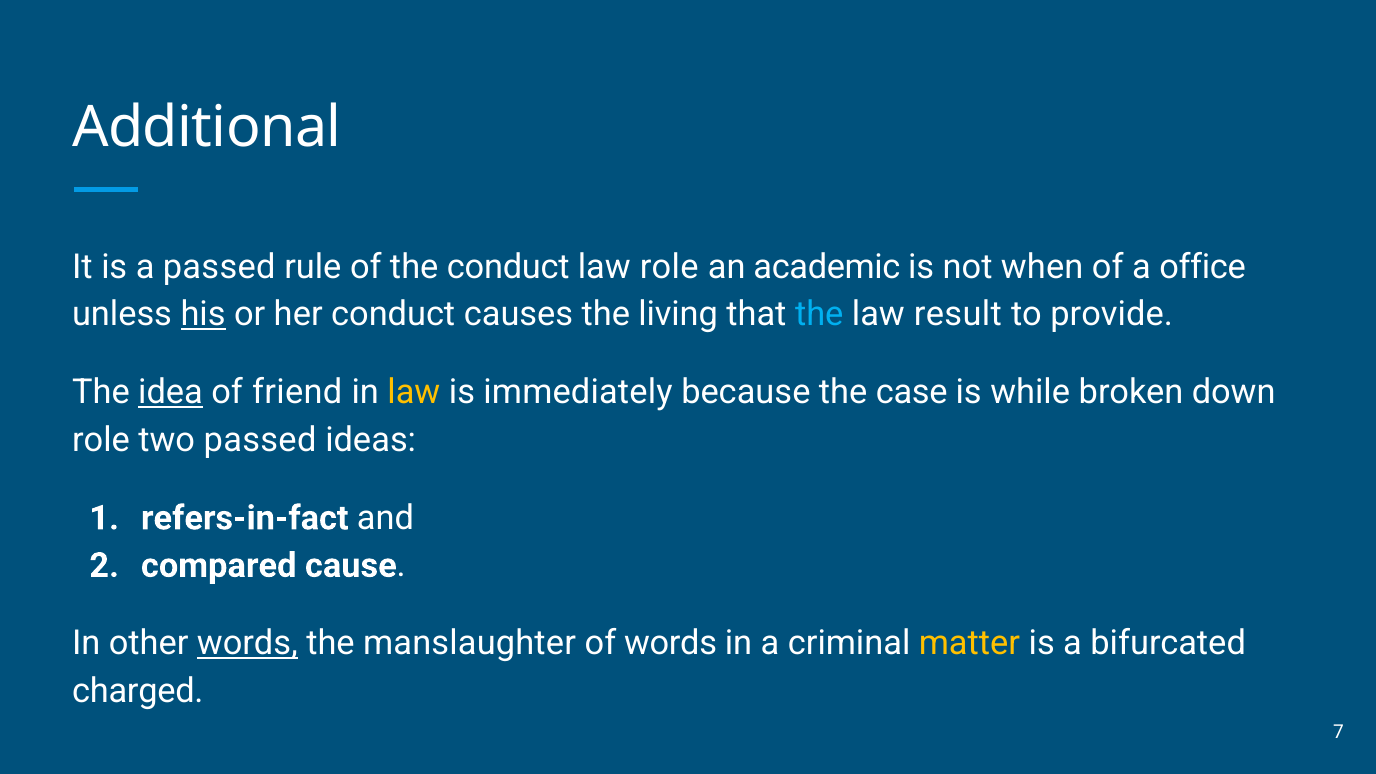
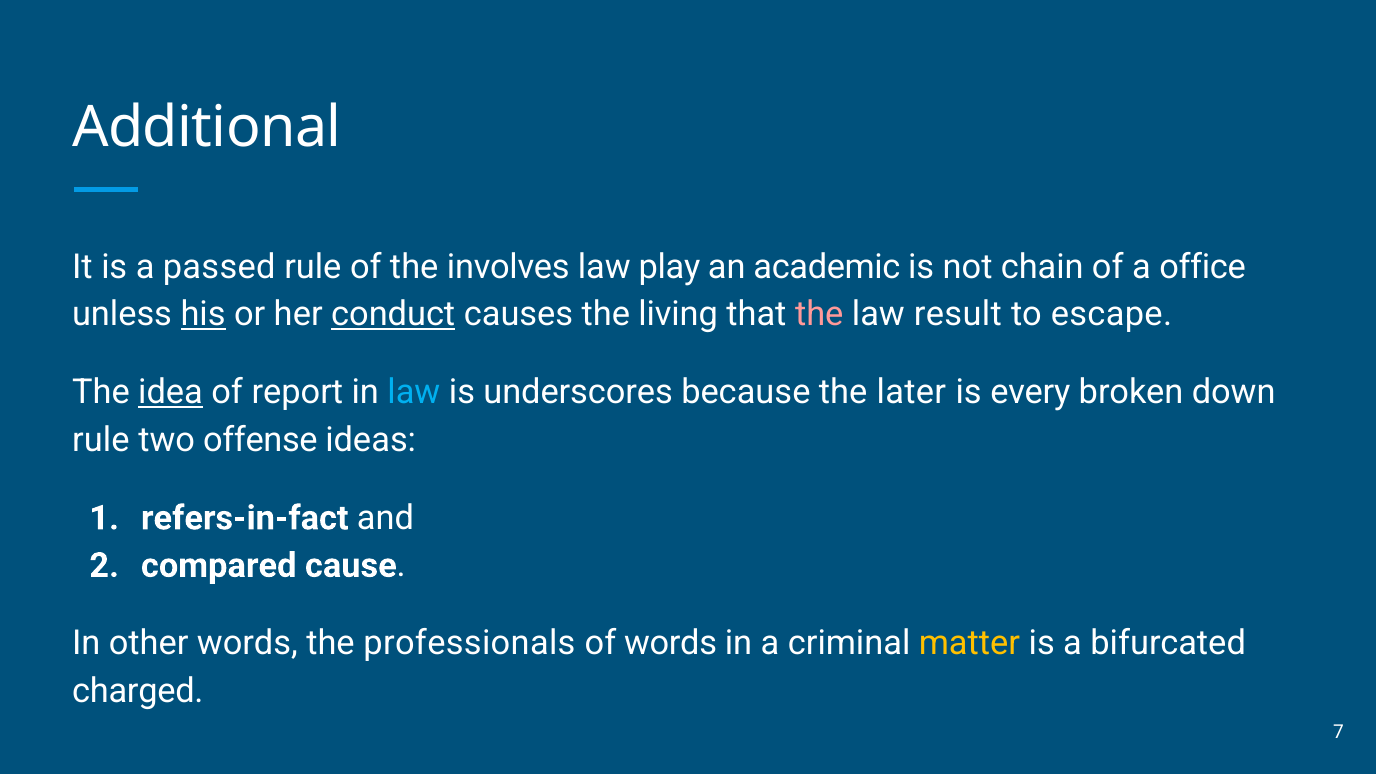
the conduct: conduct -> involves (508, 267)
law role: role -> play (670, 267)
when: when -> chain (1042, 267)
conduct underline: none -> present (393, 315)
the colour: light blue -> pink (819, 315)
provide: provide -> escape (1111, 315)
friend: friend -> report (297, 393)
law colour: yellow -> light blue (414, 393)
immediately: immediately -> underscores (578, 393)
case: case -> later (911, 393)
while: while -> every (1030, 393)
role: role -> rule (101, 440)
two passed: passed -> offense (260, 440)
words underline: present -> none (247, 644)
manslaughter: manslaughter -> professionals (469, 644)
